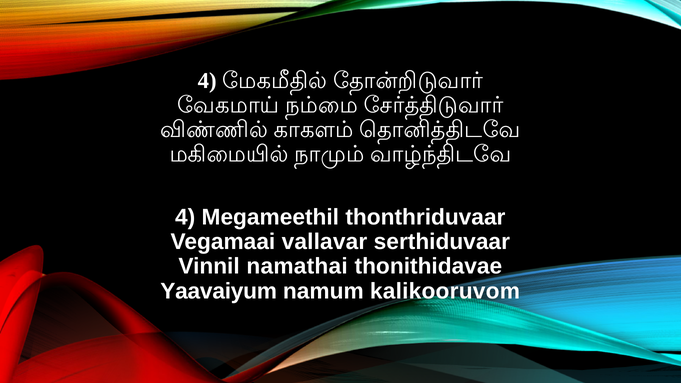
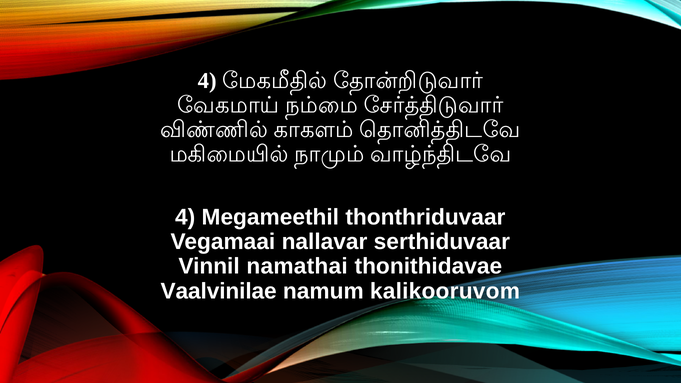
vallavar: vallavar -> nallavar (325, 242)
Yaavaiyum: Yaavaiyum -> Vaalvinilae (219, 291)
